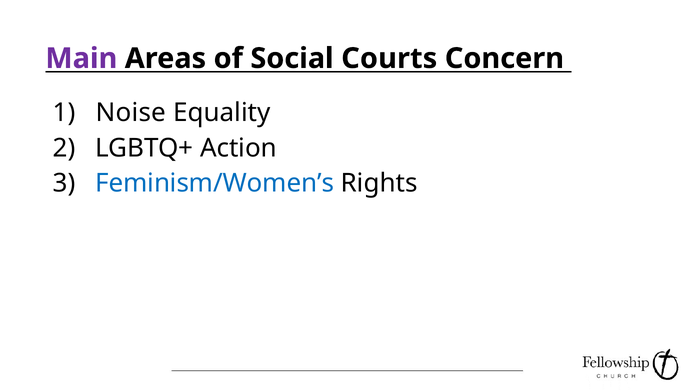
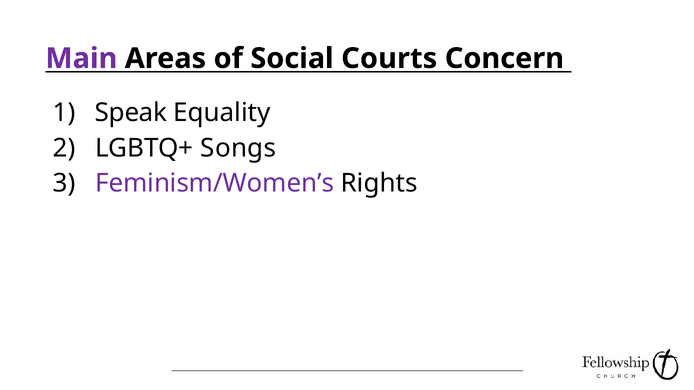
Noise: Noise -> Speak (131, 113)
Action: Action -> Songs (238, 148)
Feminism/Women’s colour: blue -> purple (215, 183)
